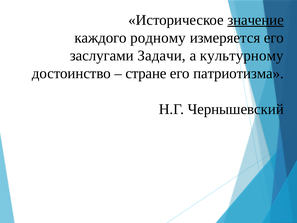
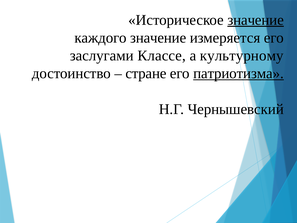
каждого родному: родному -> значение (158, 38)
Задачи: Задачи -> Классе (162, 56)
патриотизма underline: none -> present (239, 73)
